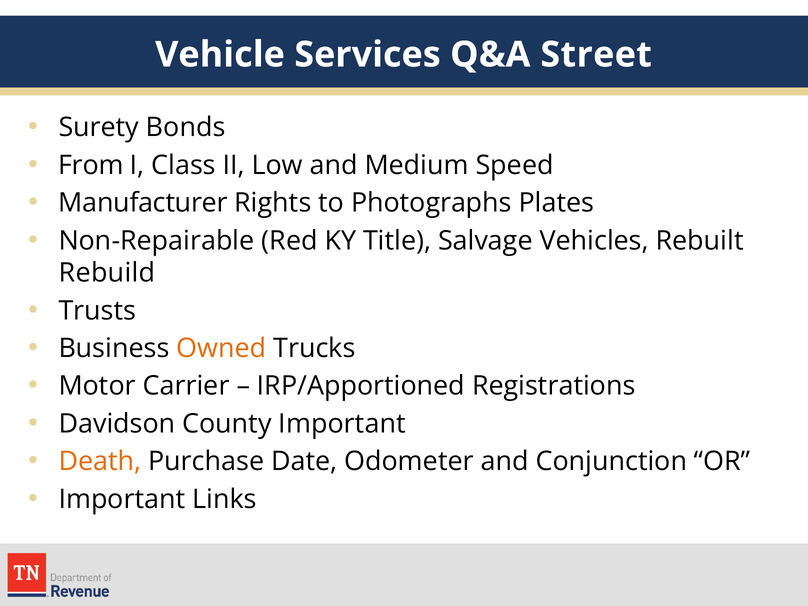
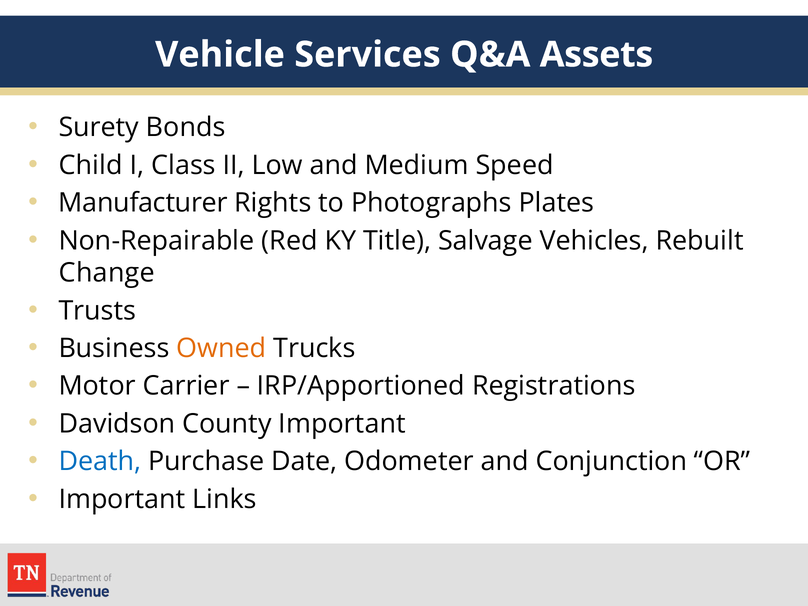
Street: Street -> Assets (596, 55)
From: From -> Child (91, 165)
Rebuild: Rebuild -> Change (107, 273)
Death colour: orange -> blue (100, 461)
